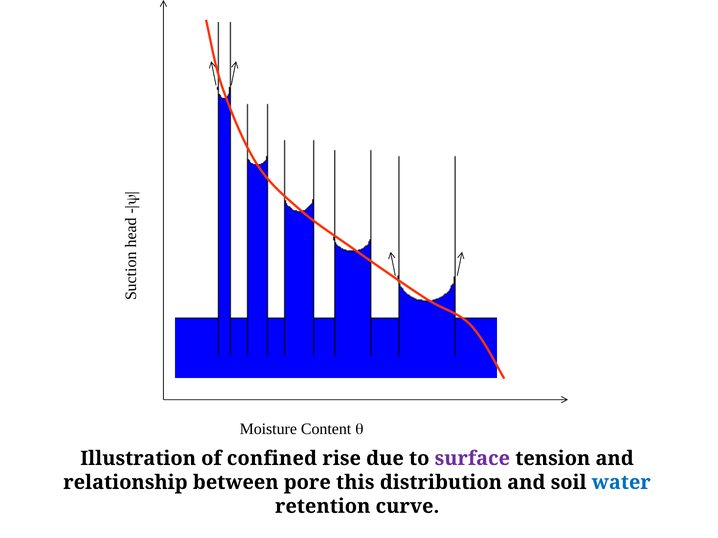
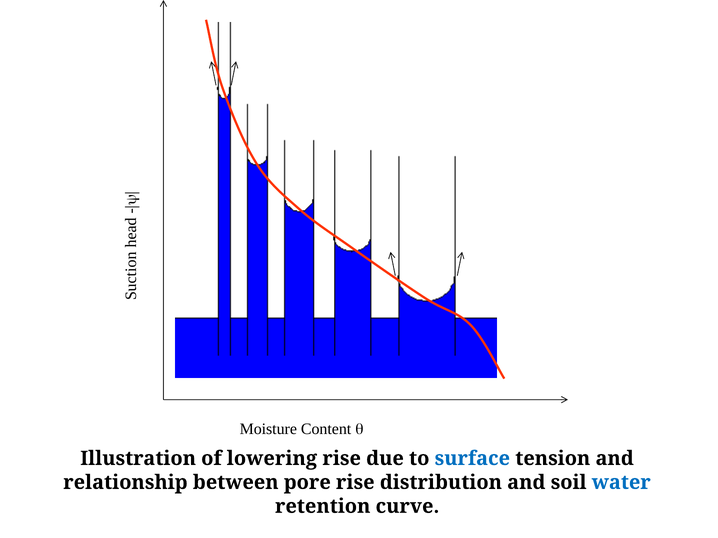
confined: confined -> lowering (272, 459)
surface colour: purple -> blue (472, 459)
pore this: this -> rise (355, 483)
